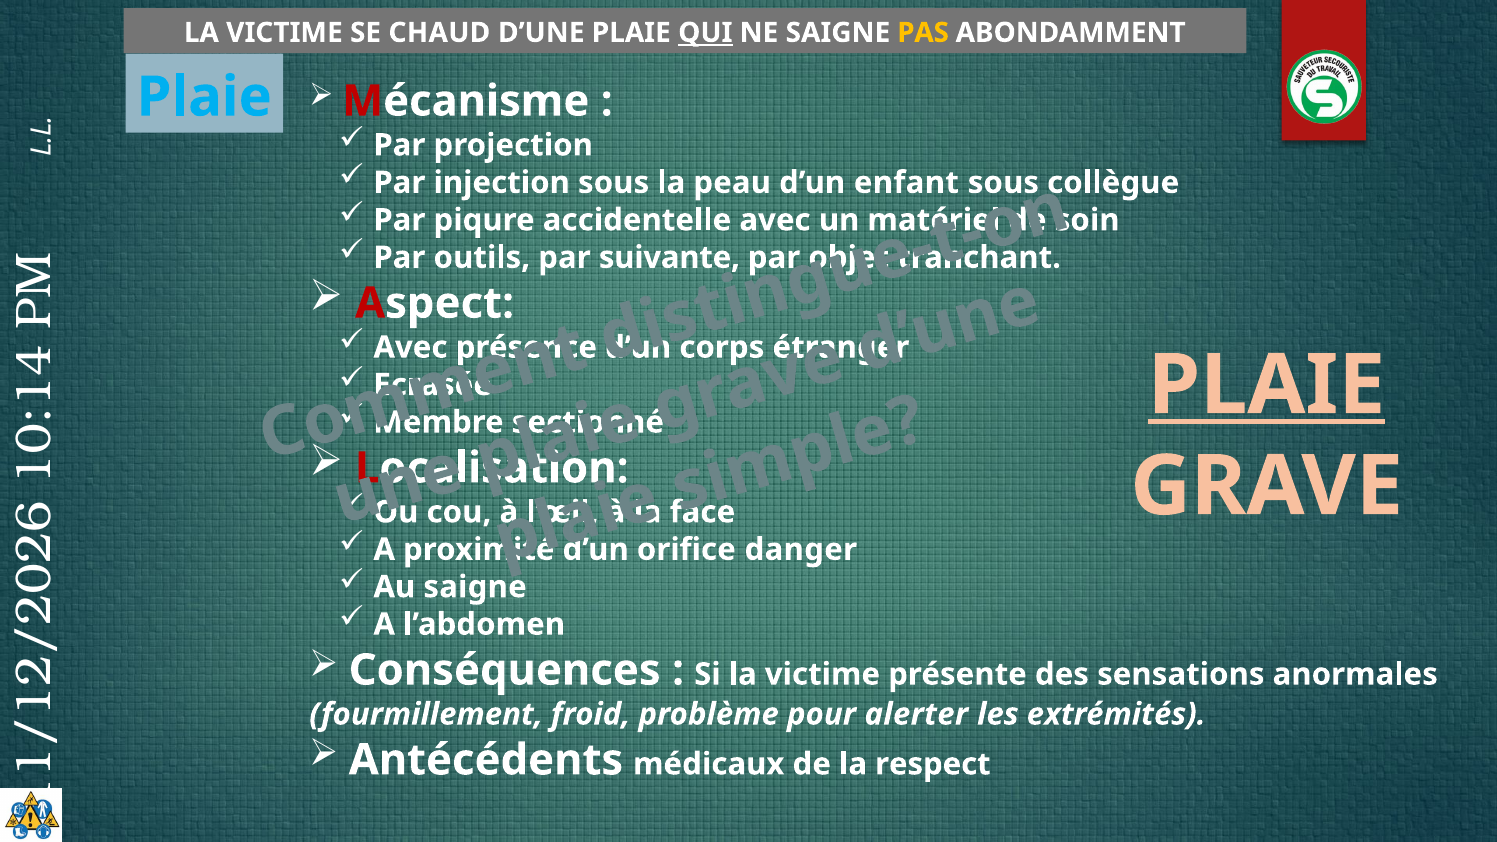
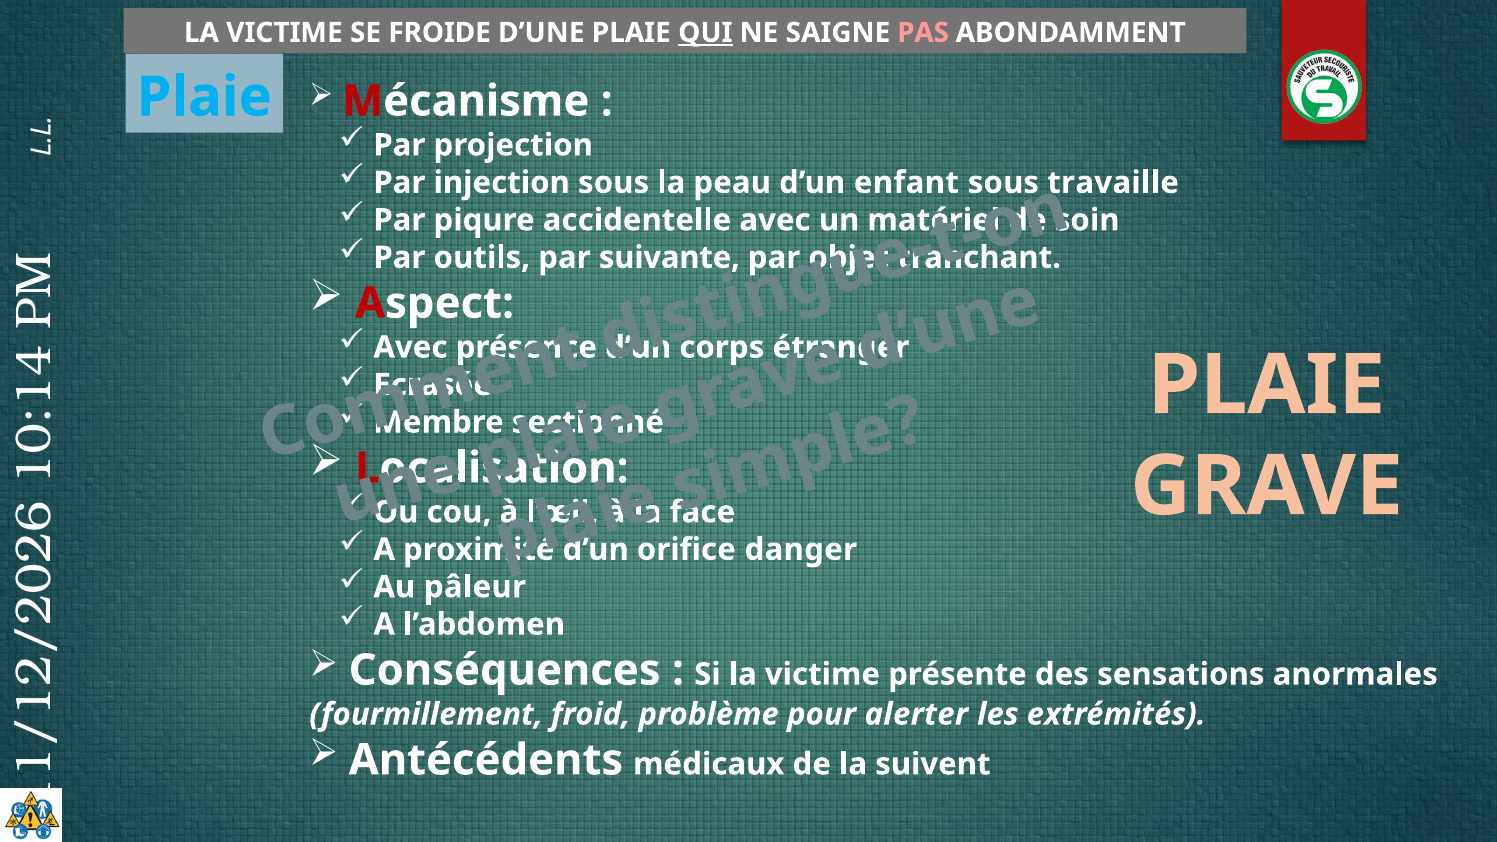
CHAUD: CHAUD -> FROIDE (440, 33)
PAS colour: yellow -> pink (923, 33)
collègue: collègue -> travaille (1113, 183)
PLAIE underline: present -> none (1267, 385)
Au saigne: saigne -> pâleur (475, 587)
respect: respect -> suivent (933, 764)
